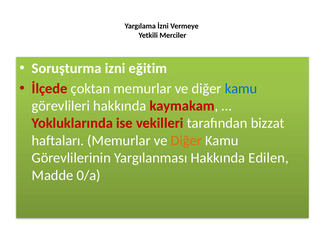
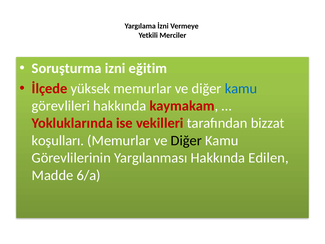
çoktan: çoktan -> yüksek (90, 88)
haftaları: haftaları -> koşulları (58, 140)
Diğer colour: orange -> black (186, 140)
0/a: 0/a -> 6/a (89, 175)
